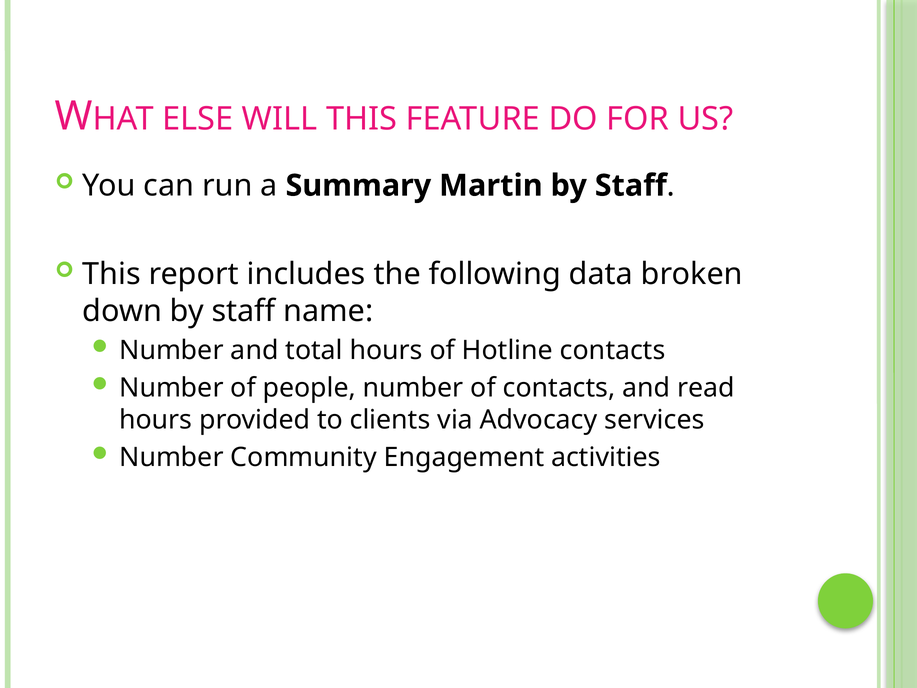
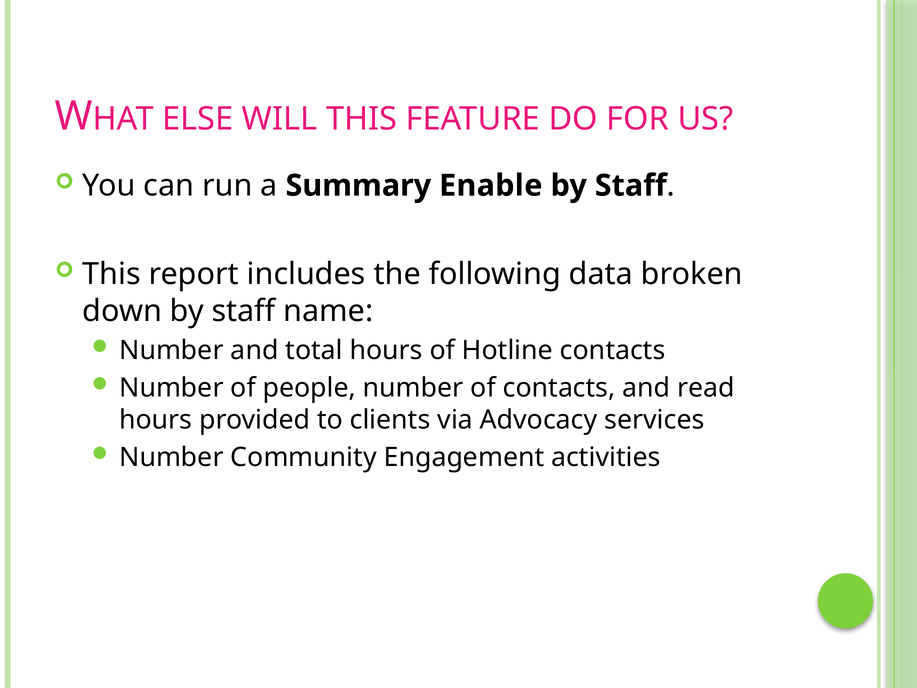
Martin: Martin -> Enable (491, 186)
